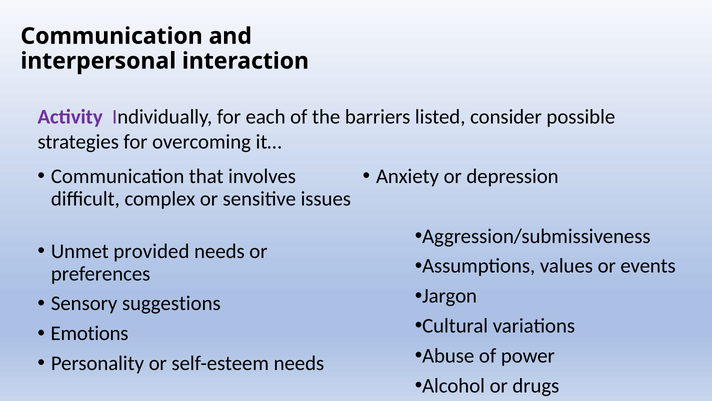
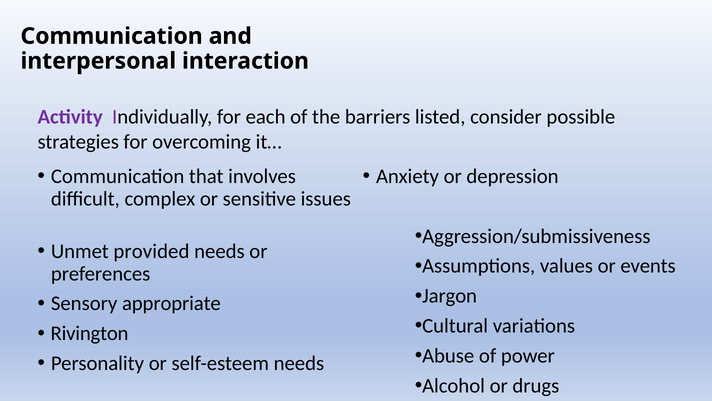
suggestions: suggestions -> appropriate (171, 303)
Emotions: Emotions -> Rivington (90, 333)
